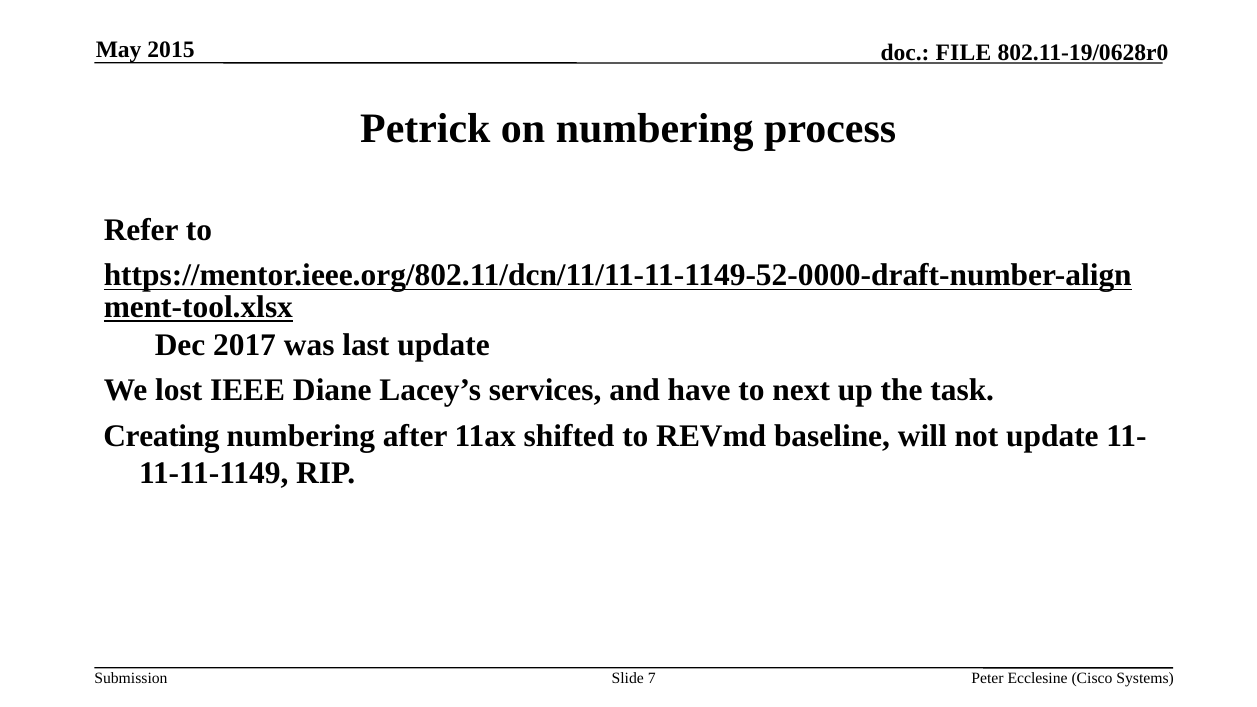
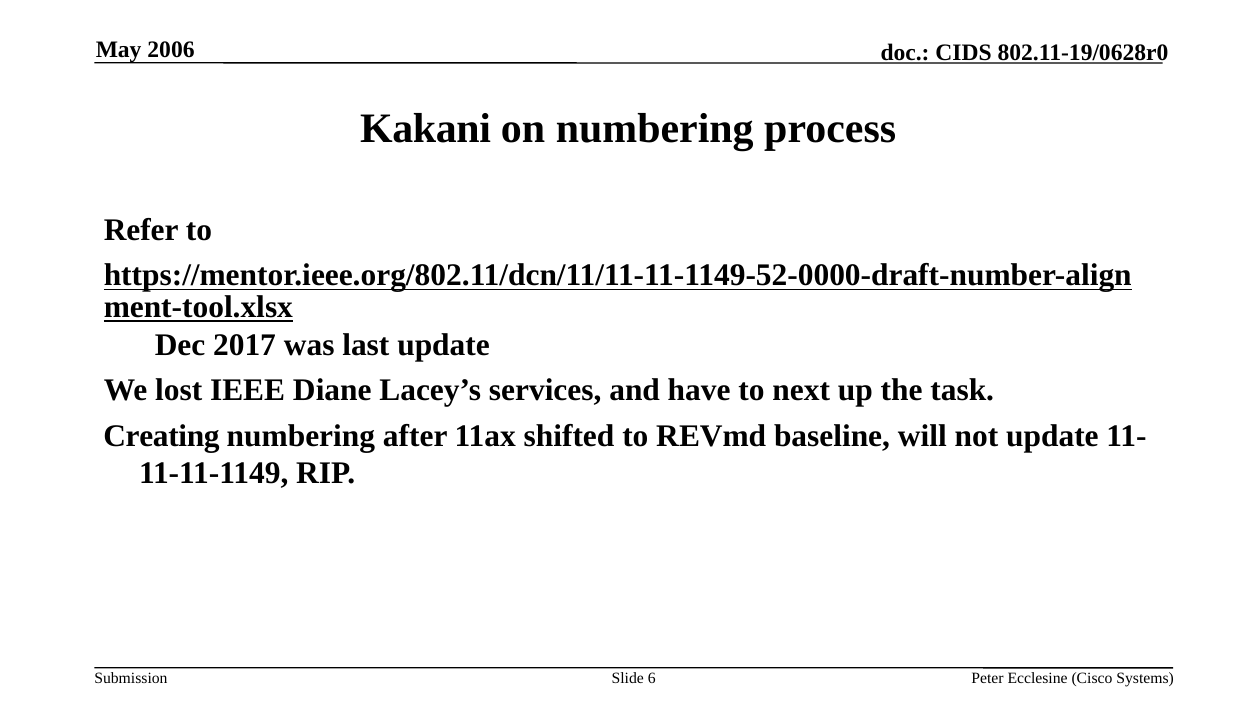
2015: 2015 -> 2006 (171, 50)
FILE: FILE -> CIDS (964, 52)
Petrick: Petrick -> Kakani (426, 129)
7: 7 -> 6 (652, 678)
